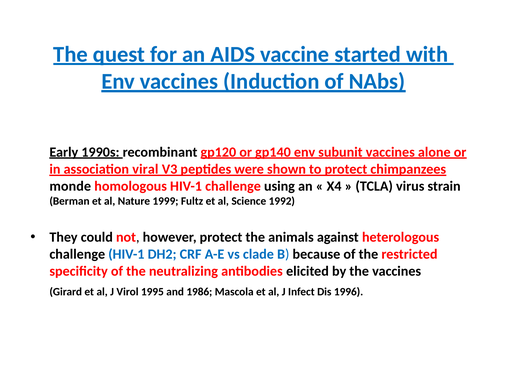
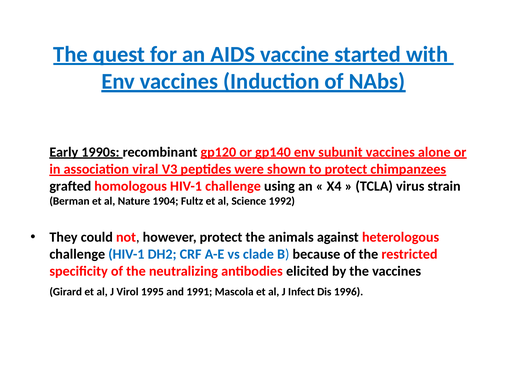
monde: monde -> grafted (70, 186)
1999: 1999 -> 1904 (165, 201)
1986: 1986 -> 1991 (199, 292)
